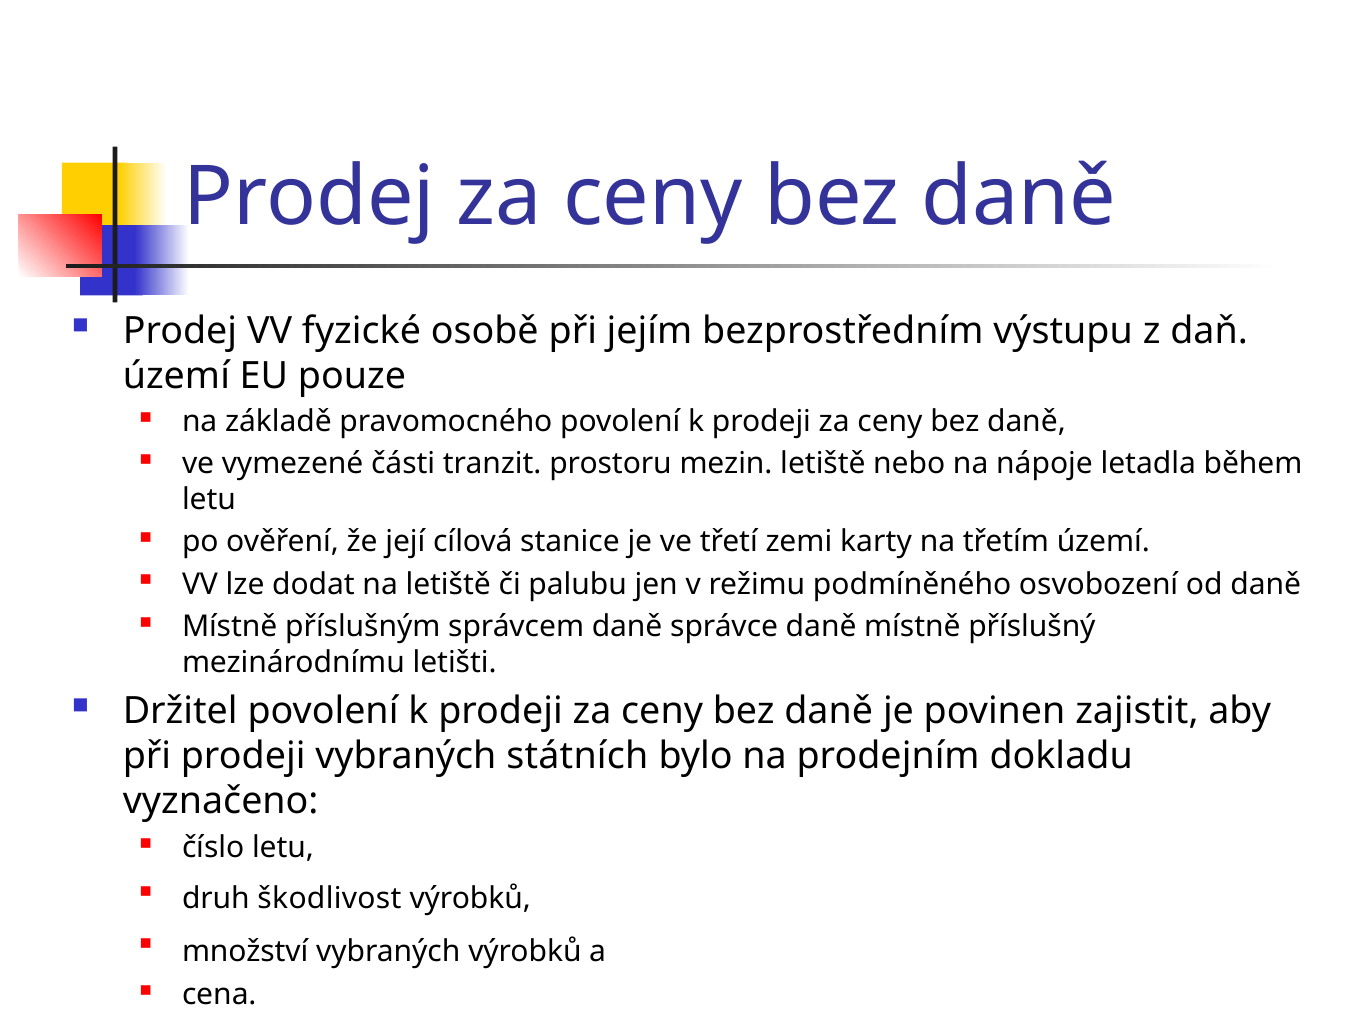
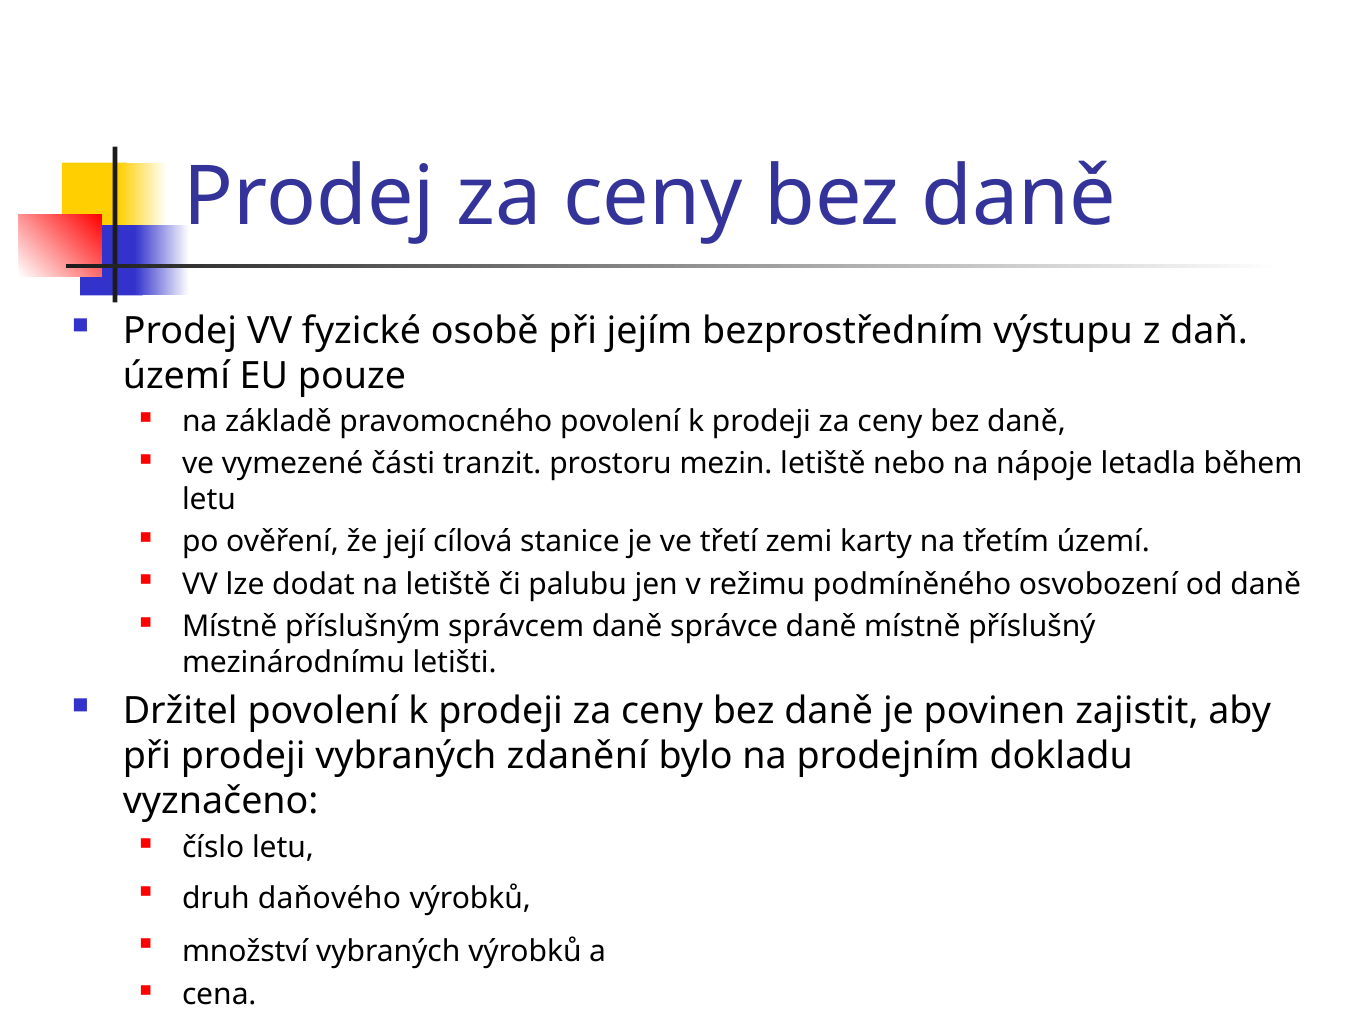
státních: státních -> zdanění (577, 756)
škodlivost: škodlivost -> daňového (329, 898)
